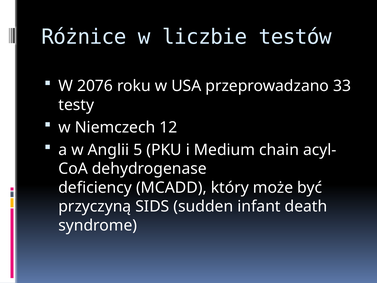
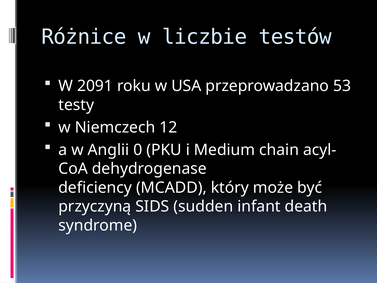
2076: 2076 -> 2091 (95, 86)
33: 33 -> 53 (342, 86)
5: 5 -> 0 (138, 150)
